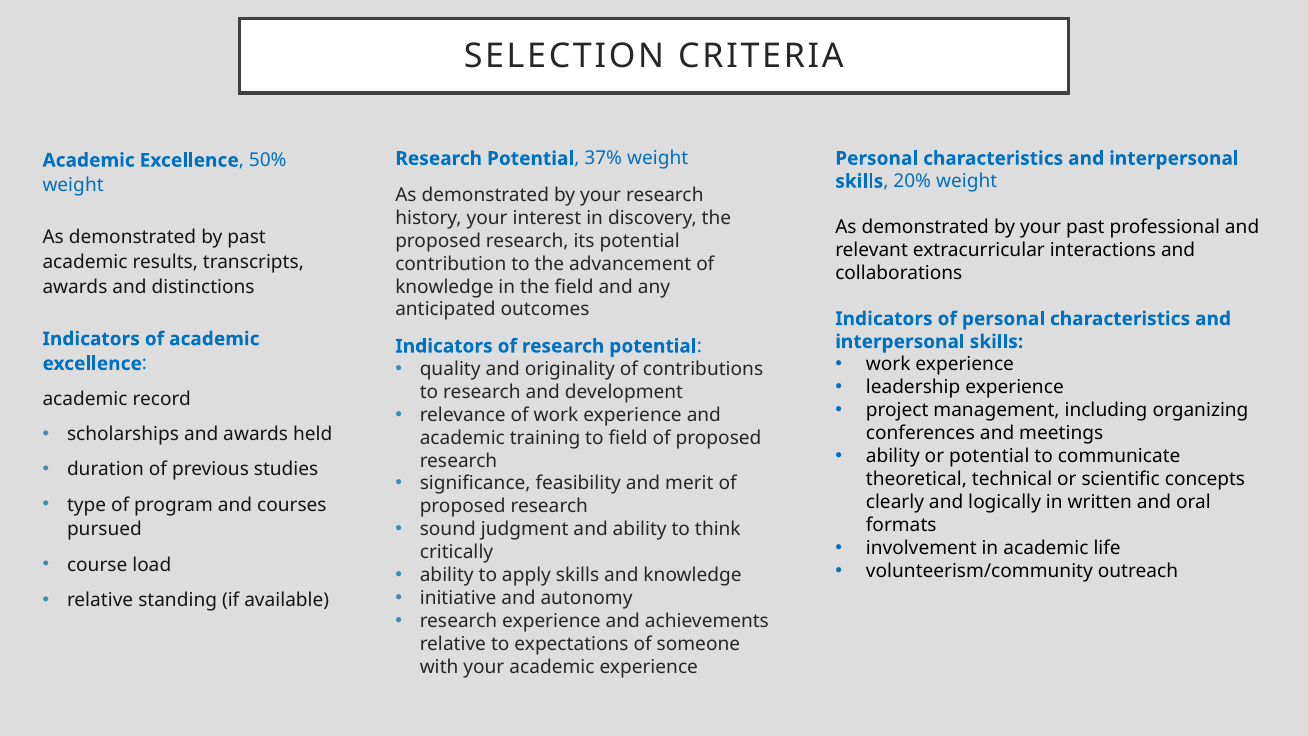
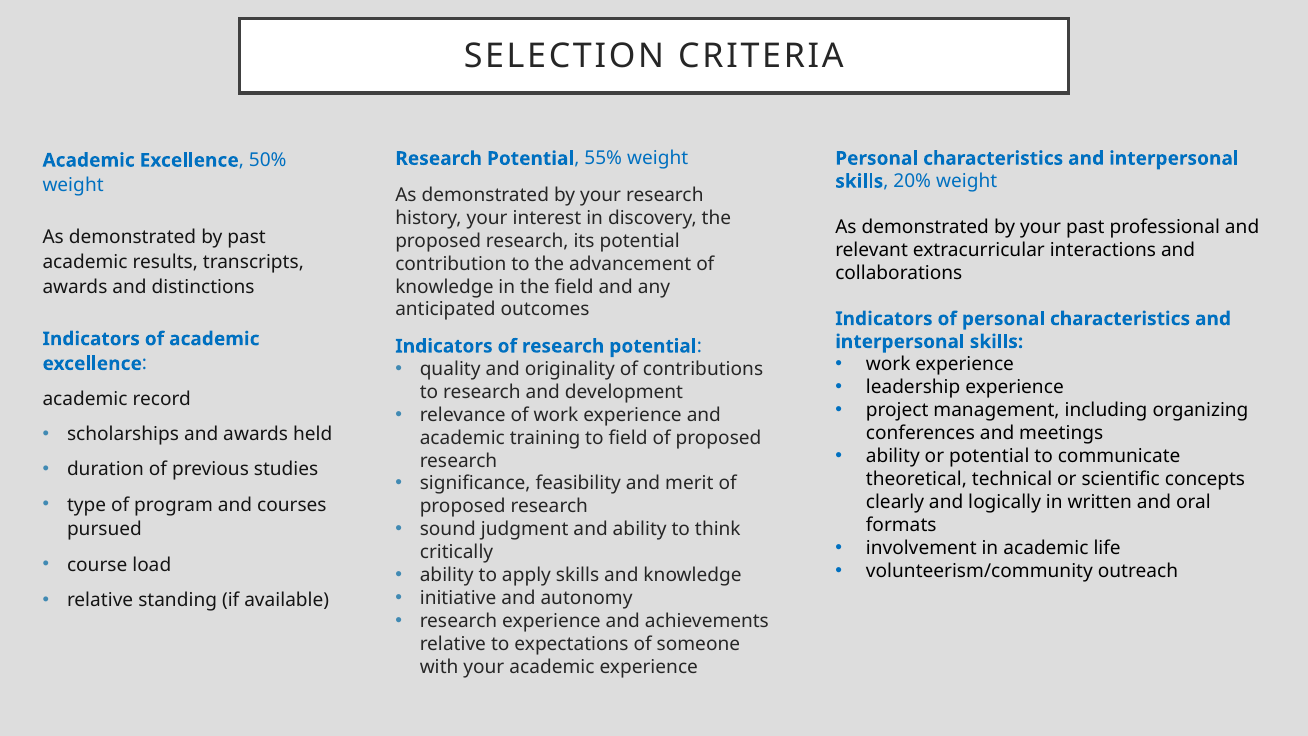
37%: 37% -> 55% (603, 159)
